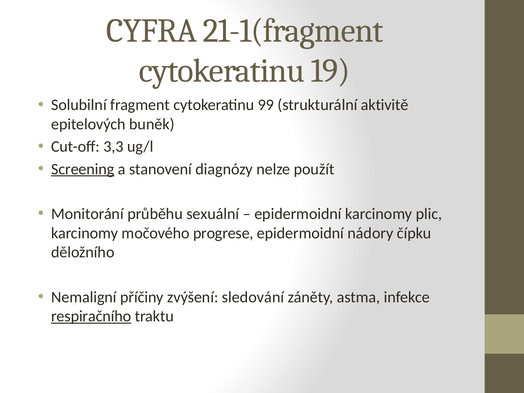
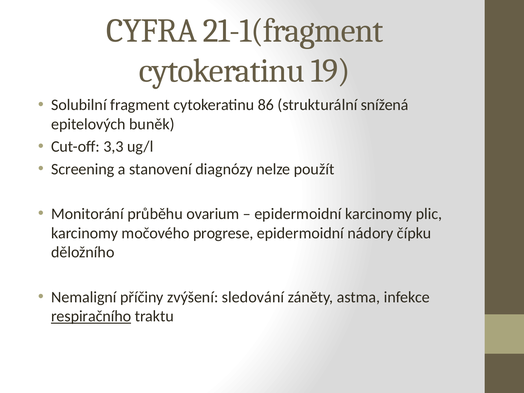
99: 99 -> 86 (266, 105)
aktivitě: aktivitě -> snížená (385, 105)
Screening underline: present -> none (83, 169)
sexuální: sexuální -> ovarium (213, 214)
